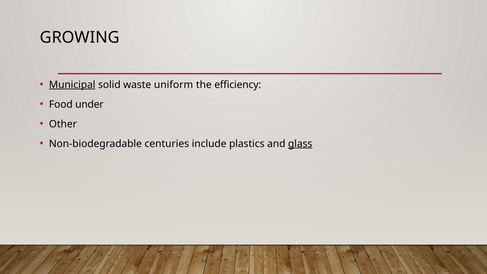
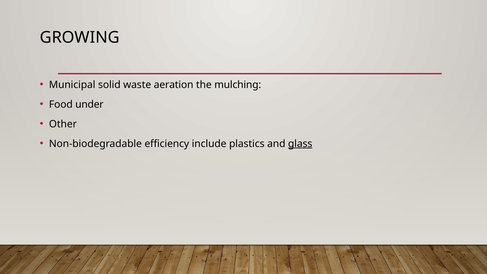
Municipal underline: present -> none (72, 85)
uniform: uniform -> aeration (174, 85)
efficiency: efficiency -> mulching (238, 85)
centuries: centuries -> efficiency (167, 144)
